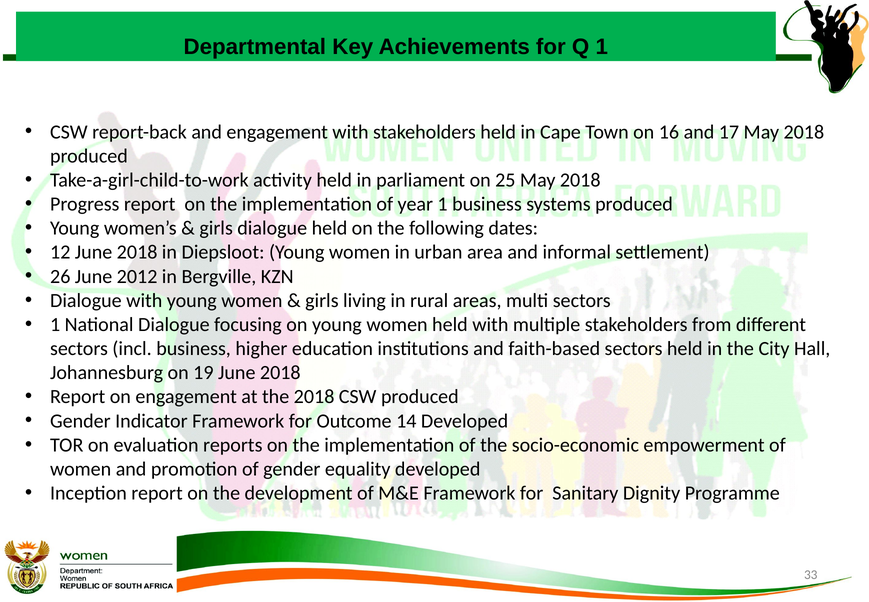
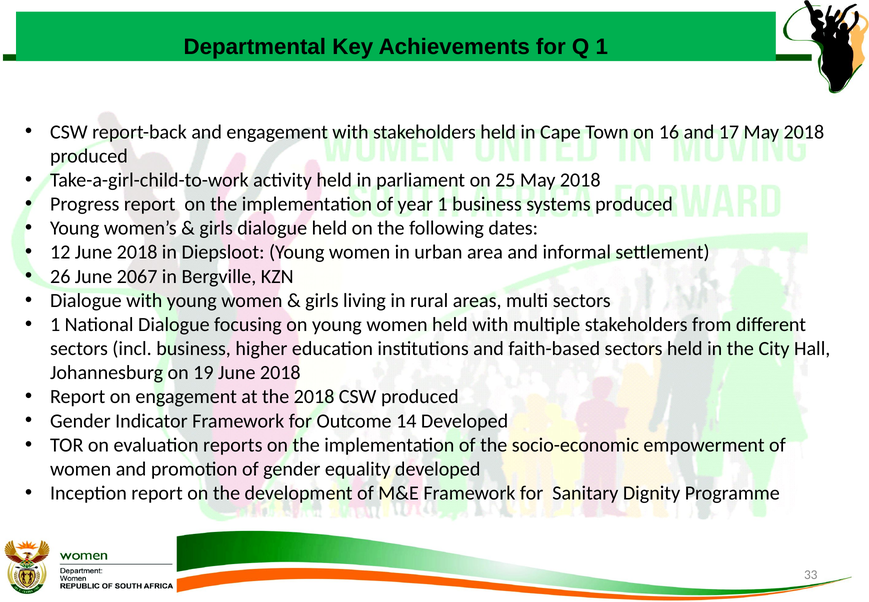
2012: 2012 -> 2067 (137, 276)
